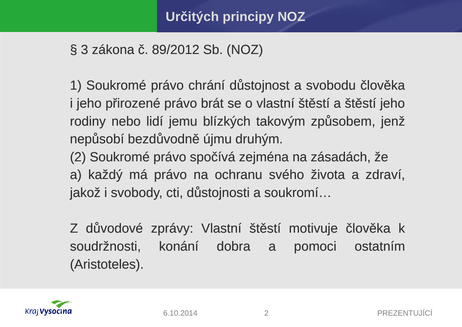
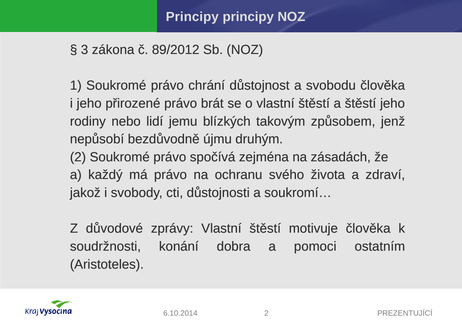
Určitých: Určitých -> Principy (192, 17)
